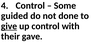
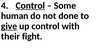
Control underline: none -> present (30, 6)
guided: guided -> human (15, 16)
gave: gave -> fight (32, 36)
